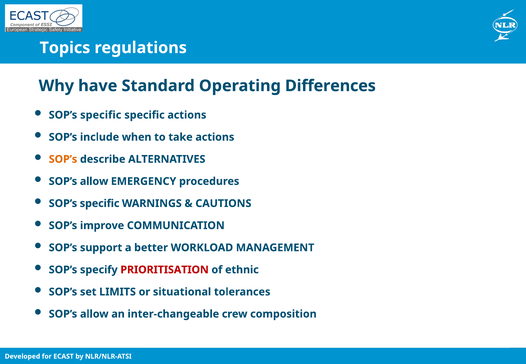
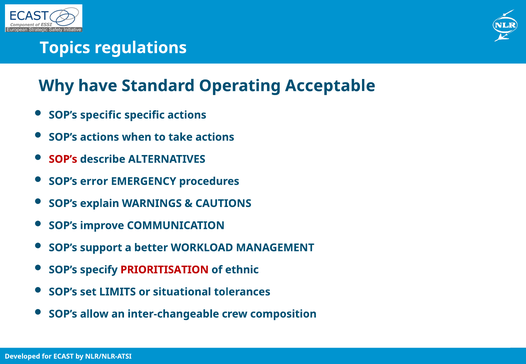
Differences: Differences -> Acceptable (330, 86)
SOP’s include: include -> actions (100, 137)
SOP’s colour: orange -> red (63, 159)
allow: allow -> error (94, 181)
specific: specific -> explain (100, 204)
